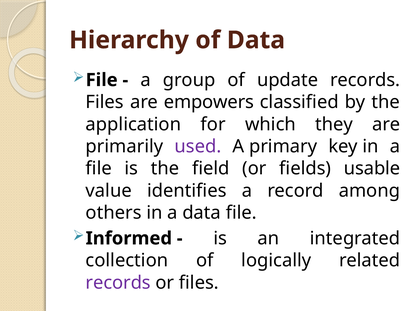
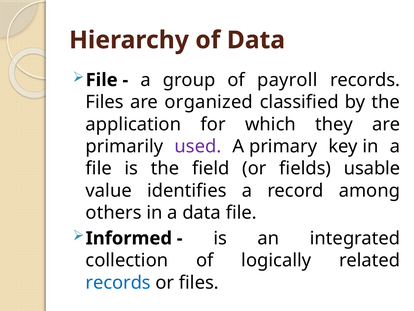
update: update -> payroll (287, 80)
empowers: empowers -> organized (209, 102)
records colour: purple -> blue (118, 282)
